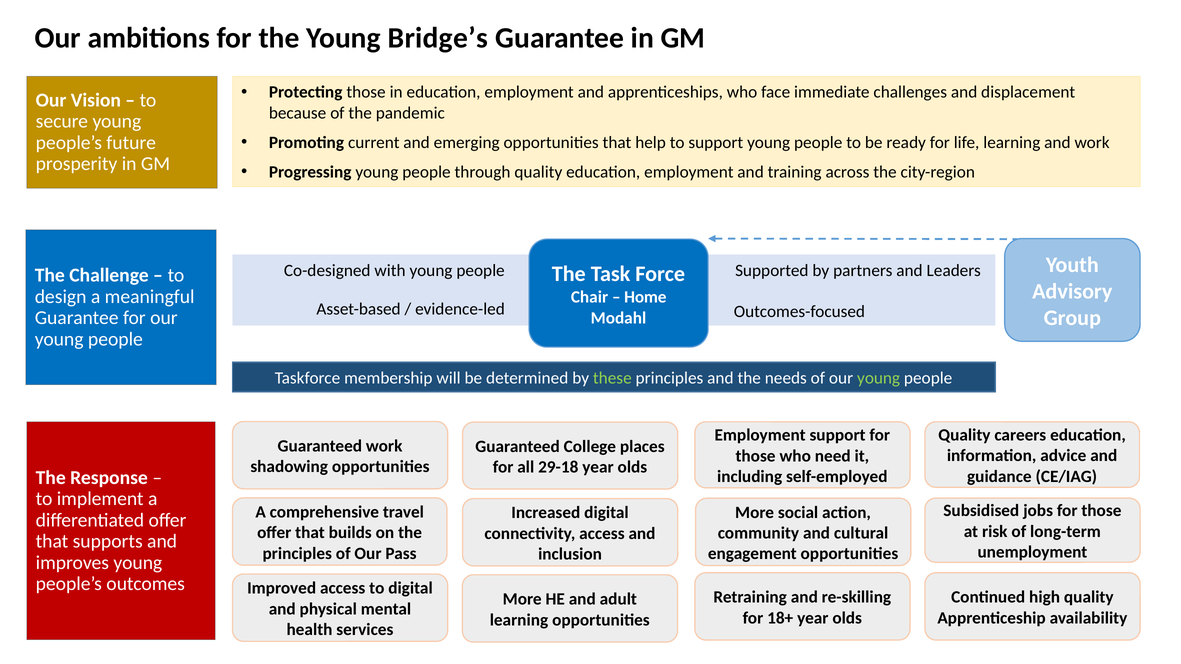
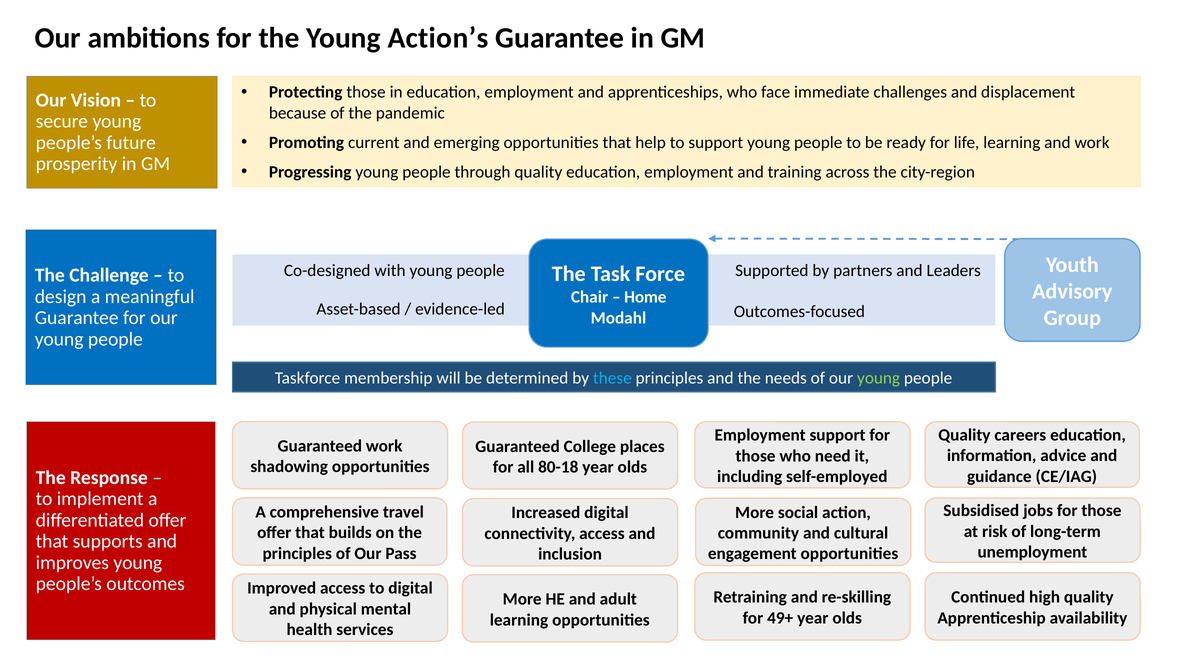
Bridge’s: Bridge’s -> Action’s (438, 38)
these colour: light green -> light blue (612, 378)
29-18: 29-18 -> 80-18 (558, 467)
18+: 18+ -> 49+ (780, 618)
